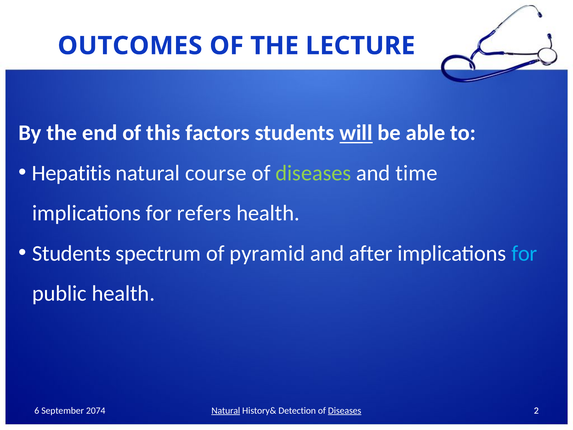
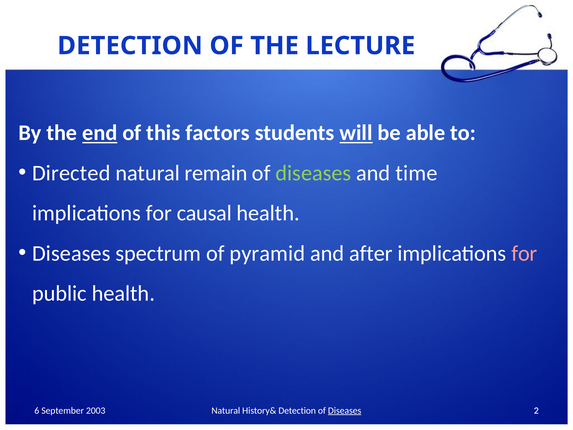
OUTCOMES: OUTCOMES -> DETECTION (130, 46)
end underline: none -> present (100, 133)
Hepatitis: Hepatitis -> Directed (71, 173)
course: course -> remain (216, 173)
refers: refers -> causal (204, 213)
Students: Students -> Diseases (71, 253)
for colour: light blue -> pink (524, 253)
2074: 2074 -> 2003 (96, 410)
Natural underline: present -> none (226, 410)
